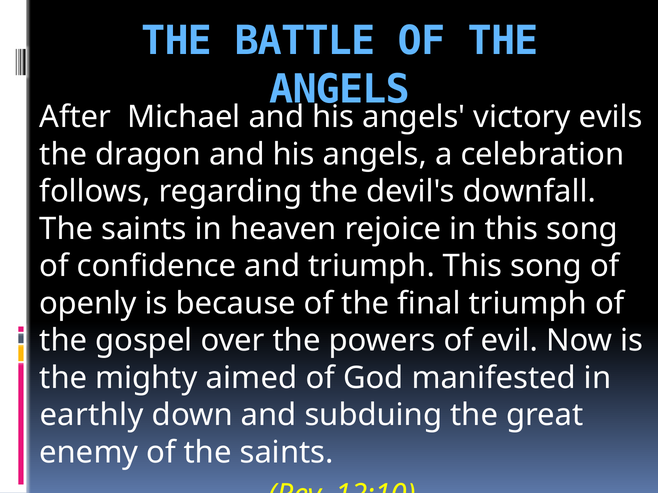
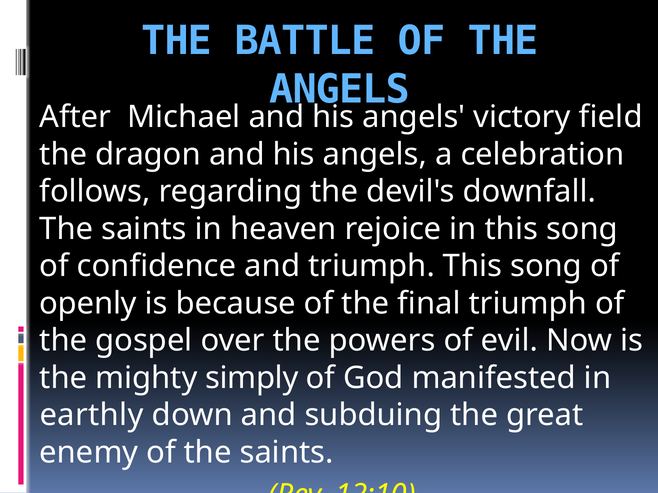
evils: evils -> field (611, 117)
aimed: aimed -> simply (252, 378)
